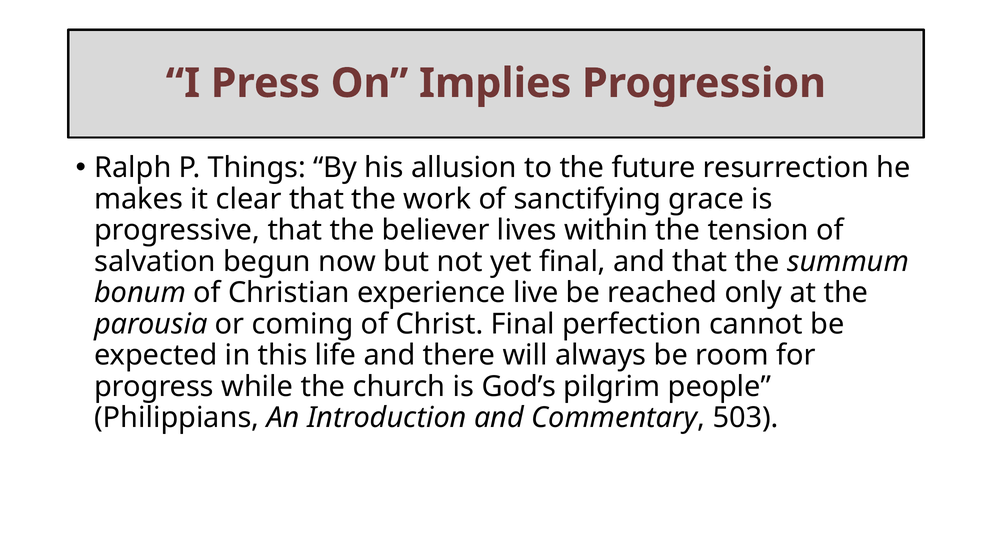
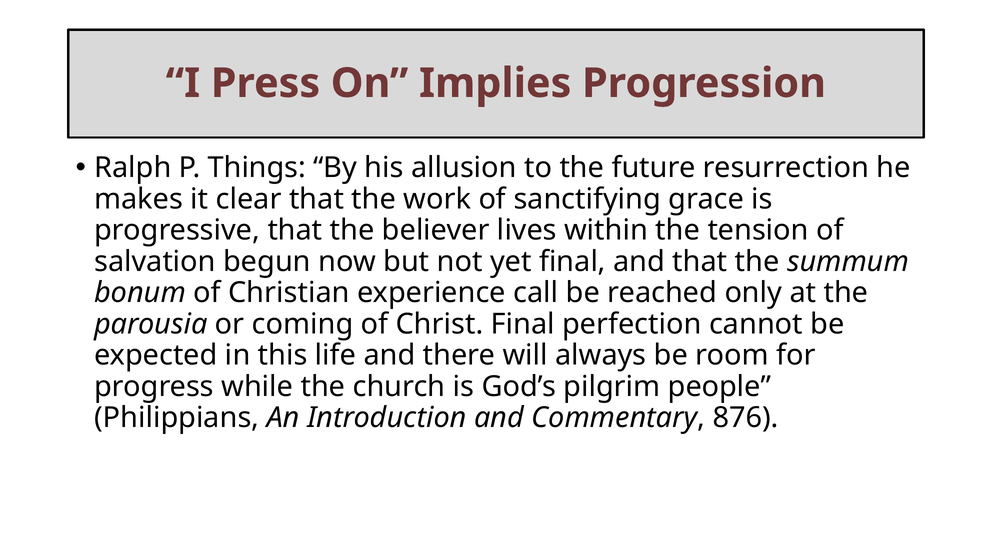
live: live -> call (536, 293)
503: 503 -> 876 (746, 418)
